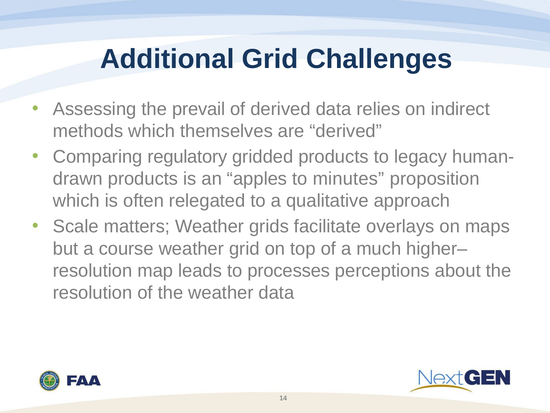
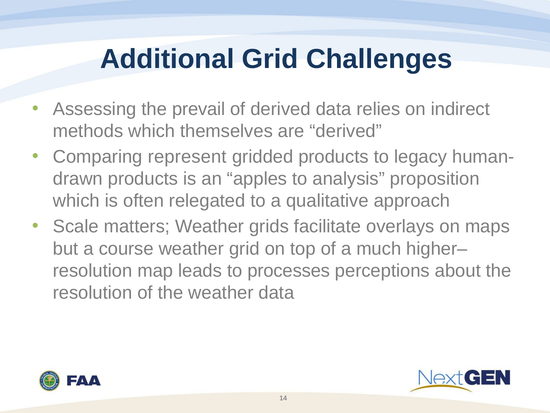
regulatory: regulatory -> represent (187, 157)
minutes: minutes -> analysis (349, 179)
